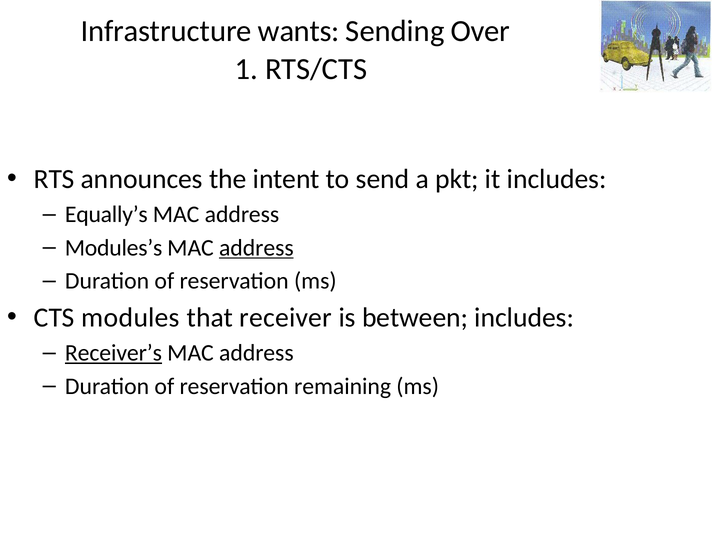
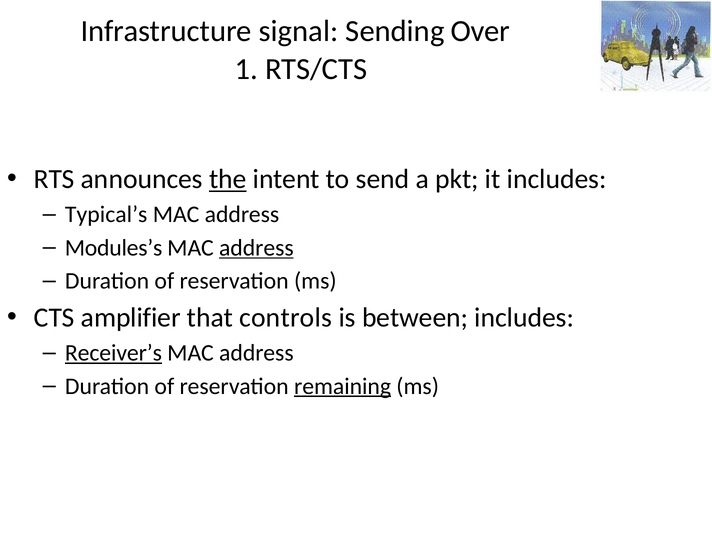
wants: wants -> signal (299, 31)
the underline: none -> present (228, 179)
Equally’s: Equally’s -> Typical’s (106, 215)
modules: modules -> amplifier (131, 318)
receiver: receiver -> controls (286, 318)
remaining underline: none -> present (343, 386)
